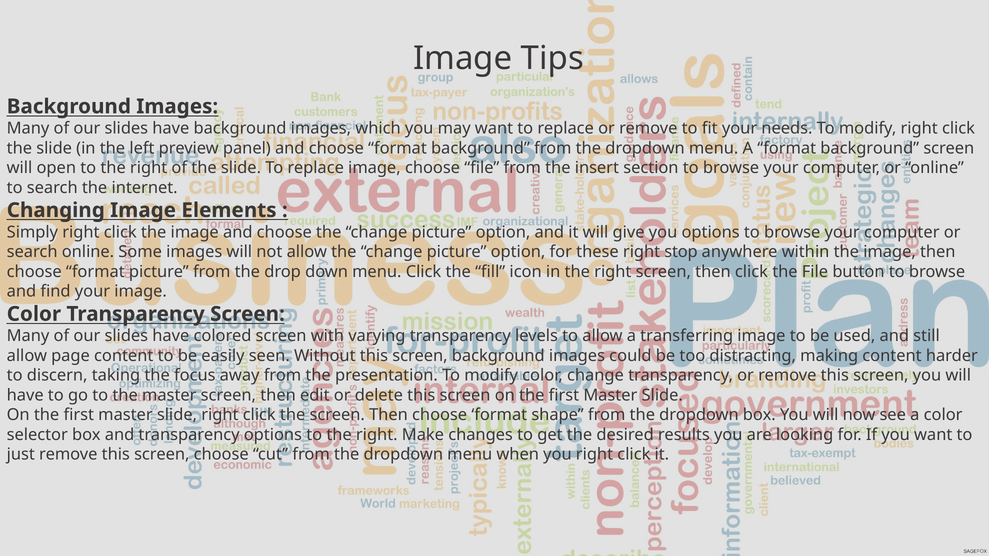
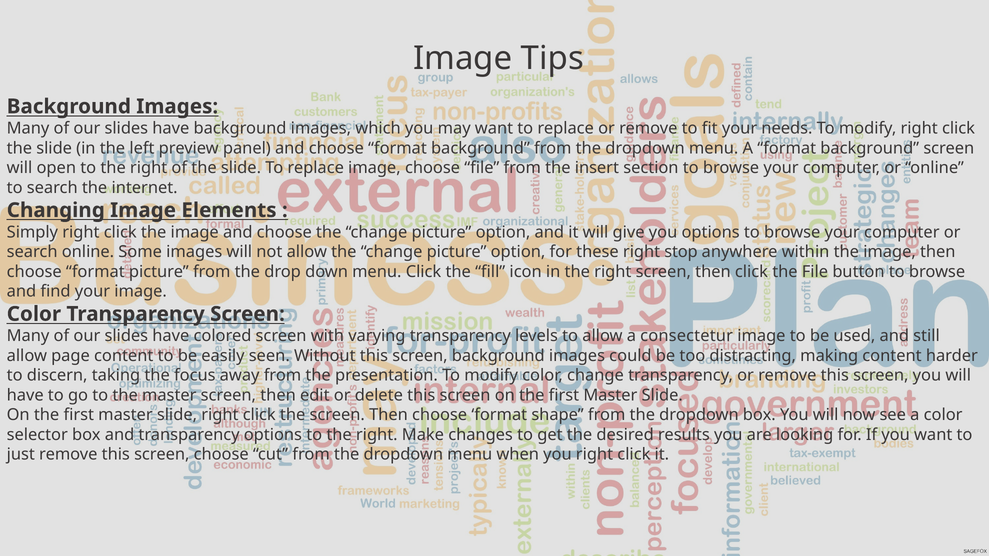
transferring: transferring -> consectetur (687, 336)
